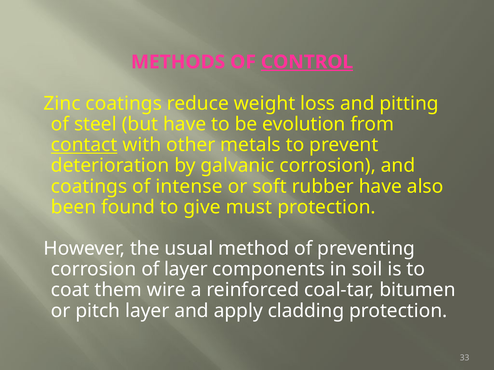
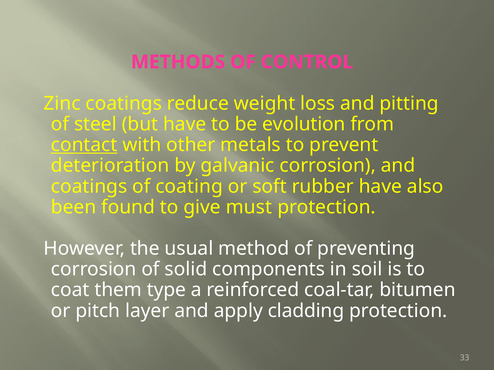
CONTROL underline: present -> none (307, 62)
intense: intense -> coating (189, 187)
of layer: layer -> solid (186, 270)
wire: wire -> type (166, 290)
